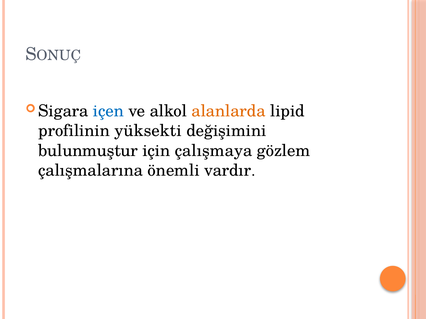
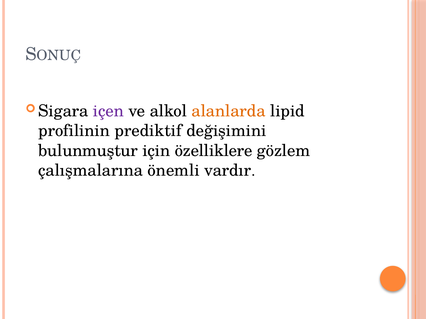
içen colour: blue -> purple (108, 111)
yüksekti: yüksekti -> prediktif (148, 131)
çalışmaya: çalışmaya -> özelliklere (214, 151)
